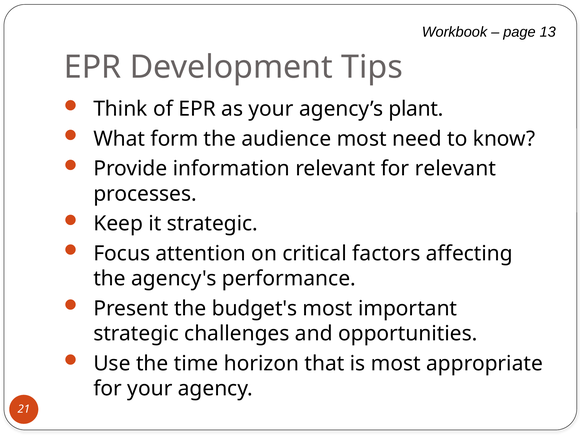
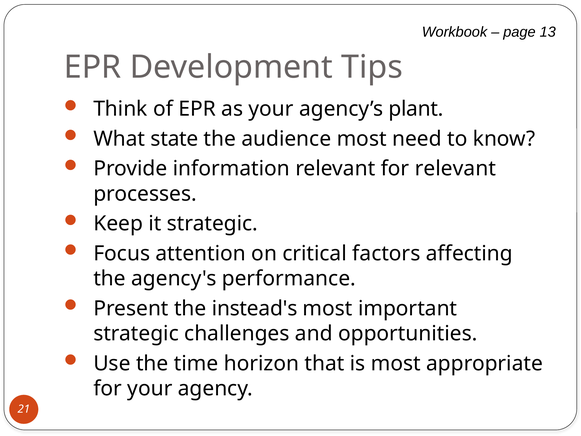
form: form -> state (175, 139)
budget's: budget's -> instead's (255, 308)
